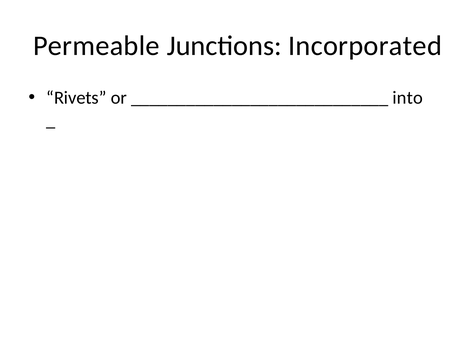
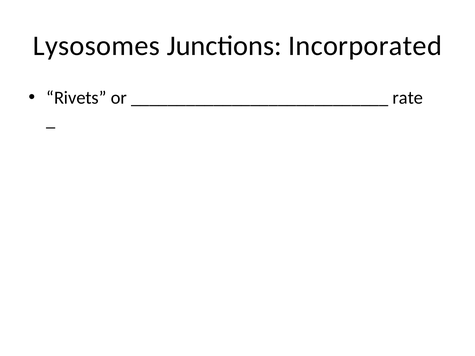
Permeable: Permeable -> Lysosomes (96, 46)
into: into -> rate (408, 98)
